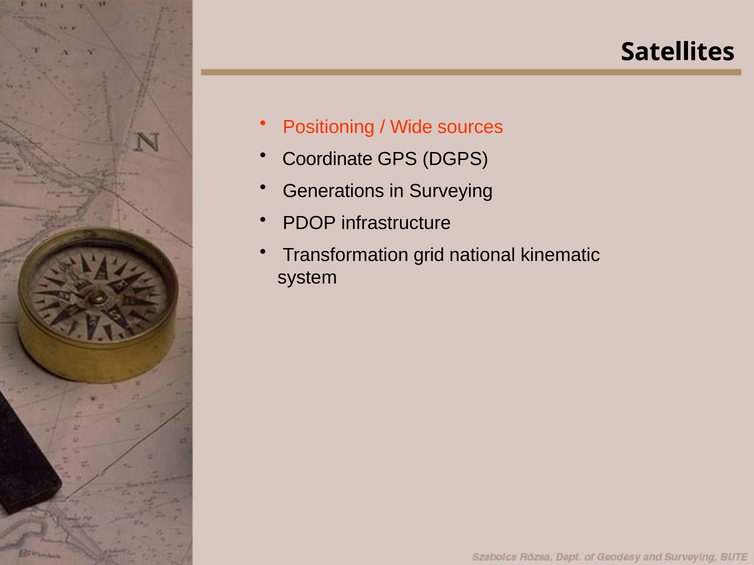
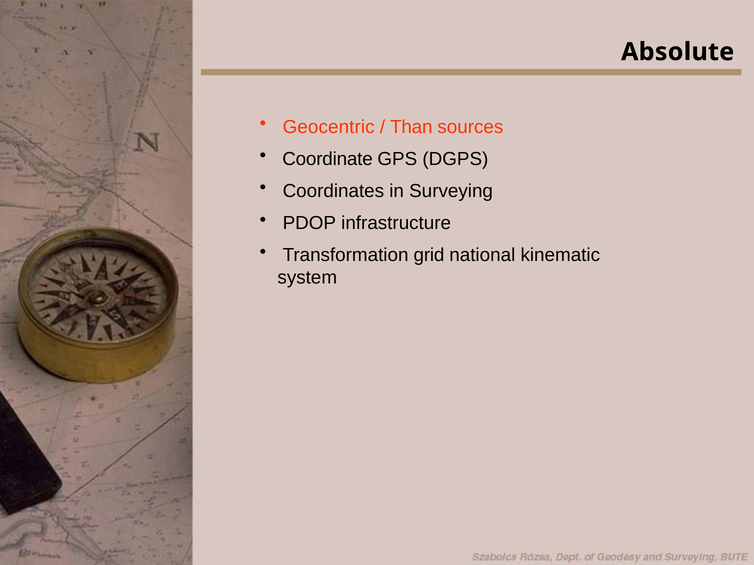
Satellites: Satellites -> Absolute (678, 52)
Positioning: Positioning -> Geocentric (329, 127)
Wide: Wide -> Than (411, 127)
Generations: Generations -> Coordinates (333, 191)
